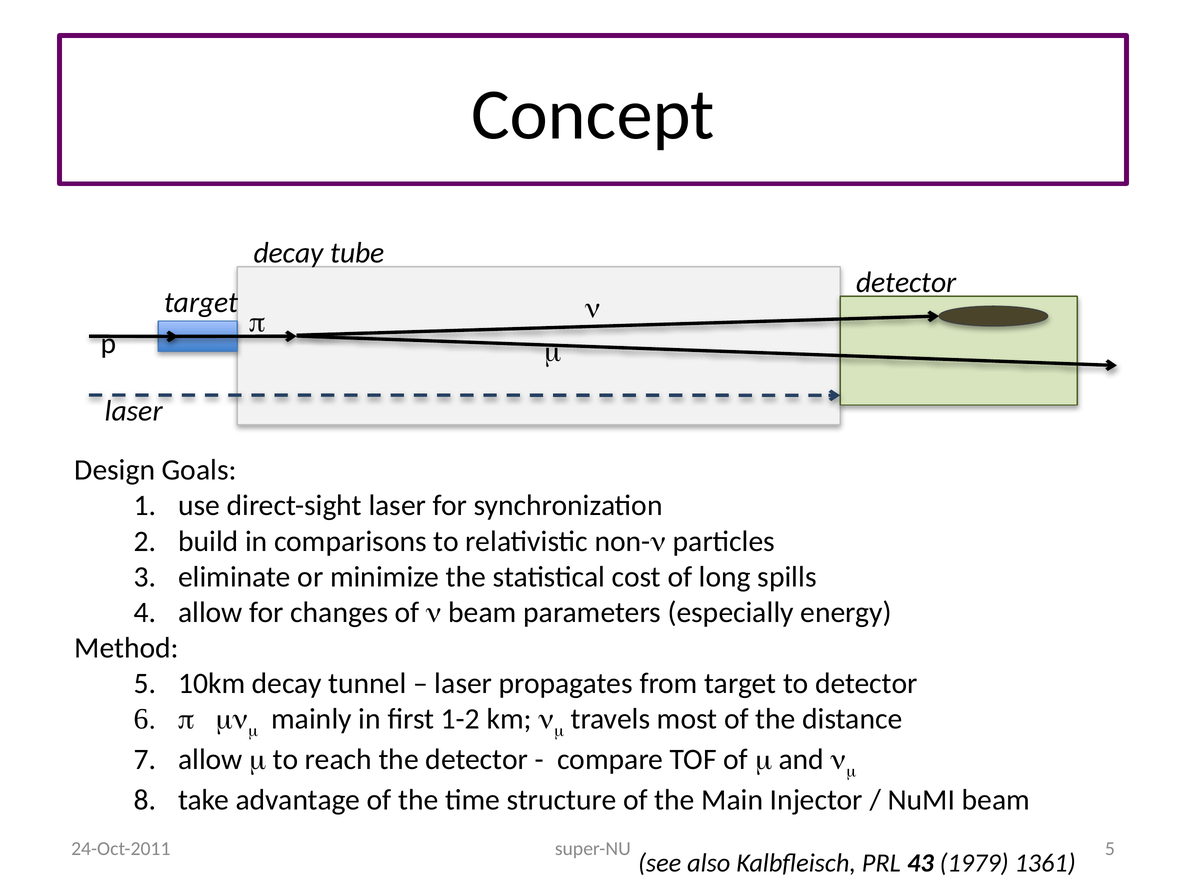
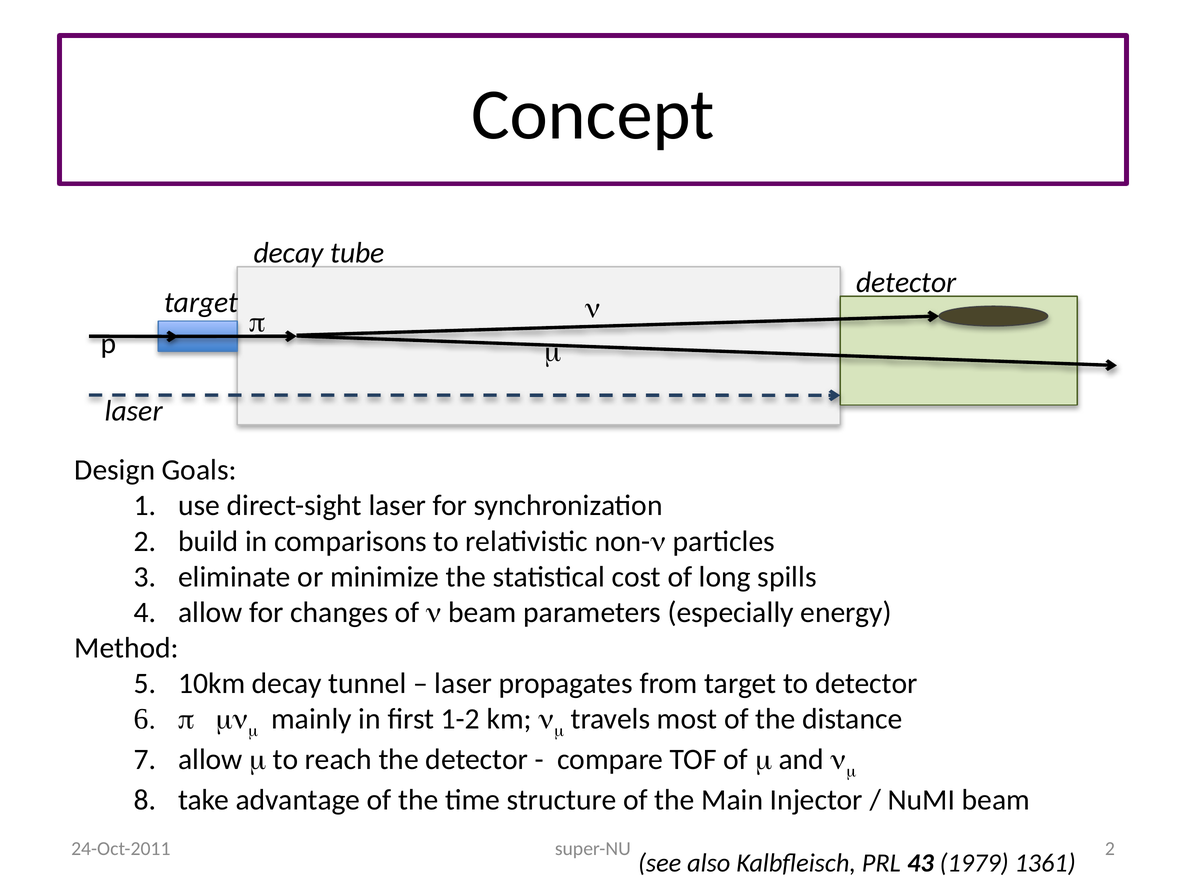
super-NU 5: 5 -> 2 (1110, 849)
